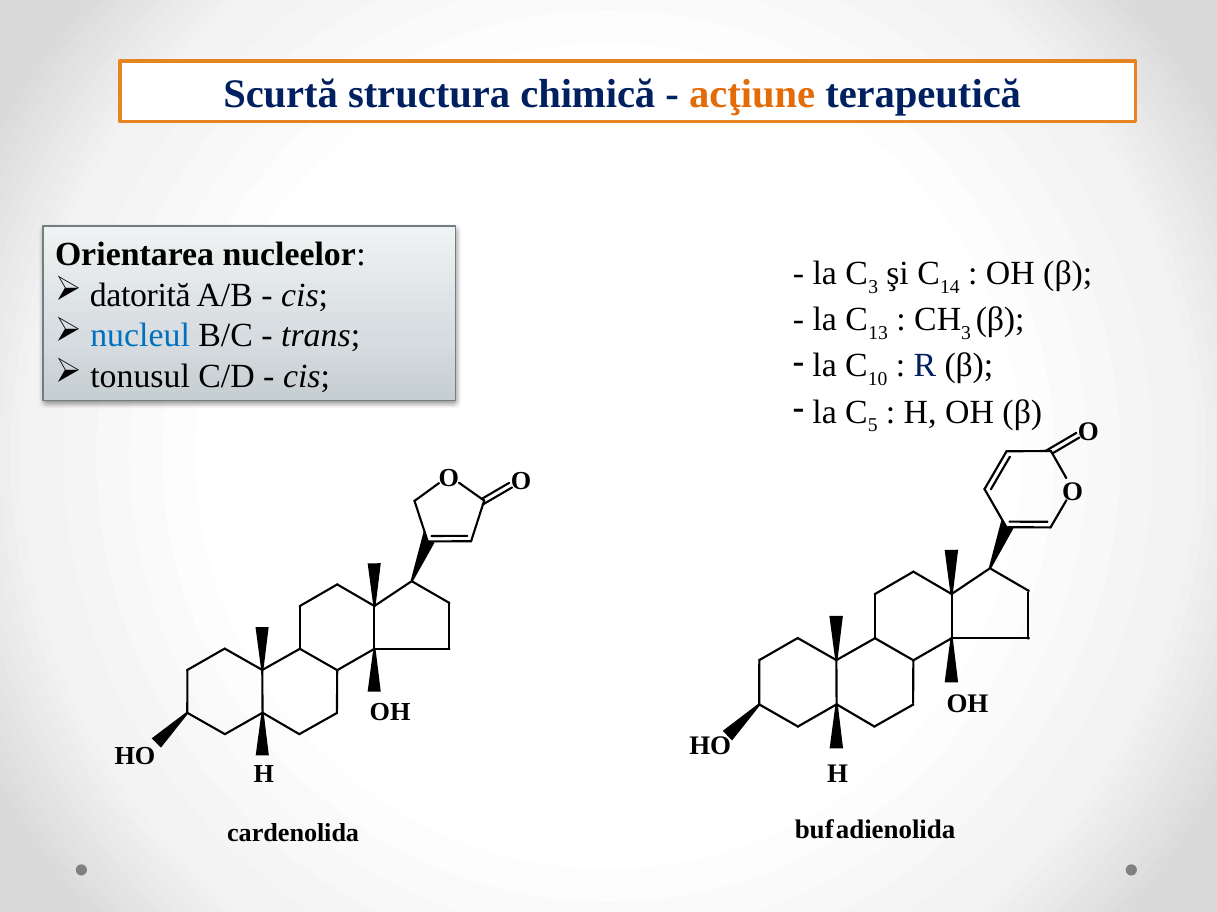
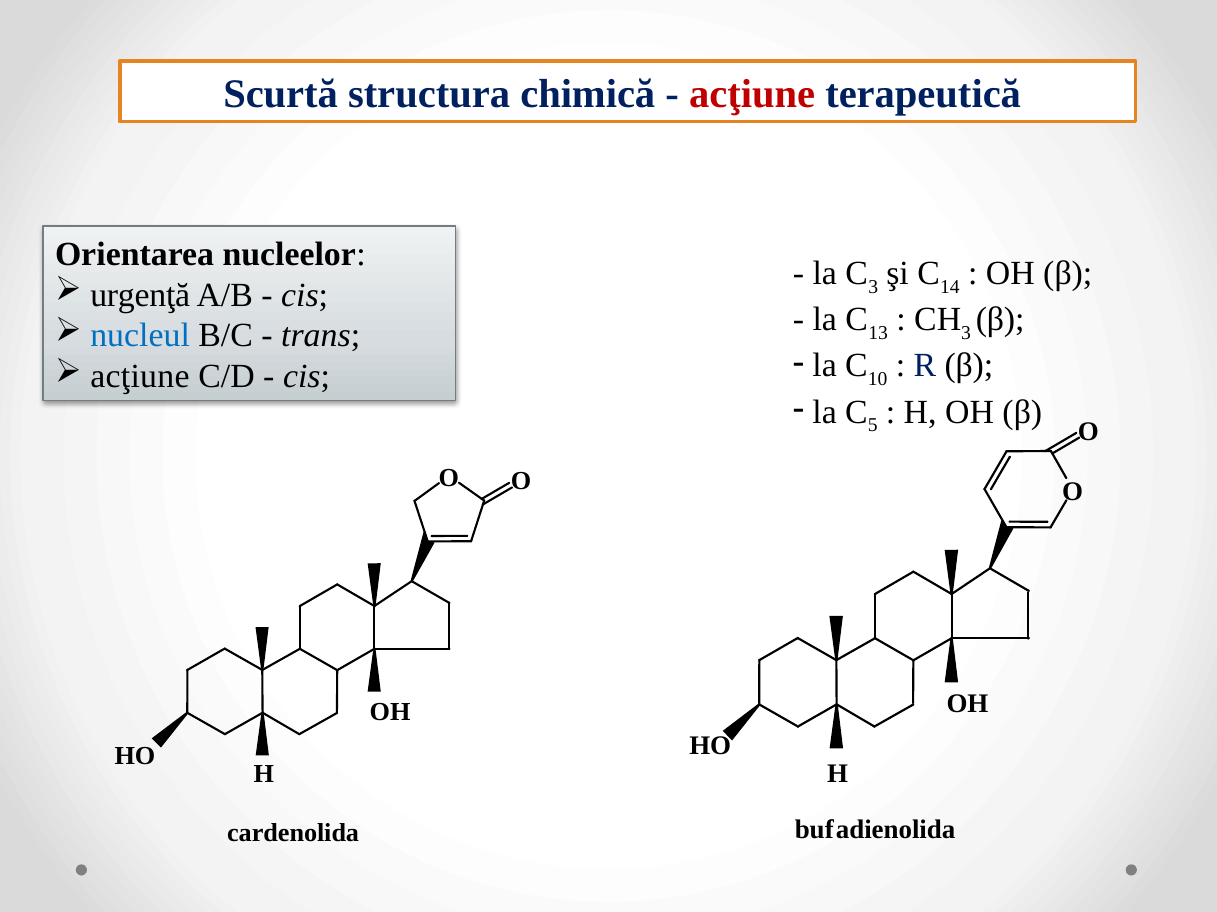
acţiune colour: orange -> red (752, 94)
datorită: datorită -> urgenţă (140, 296)
tonusul: tonusul -> acţiune (140, 377)
